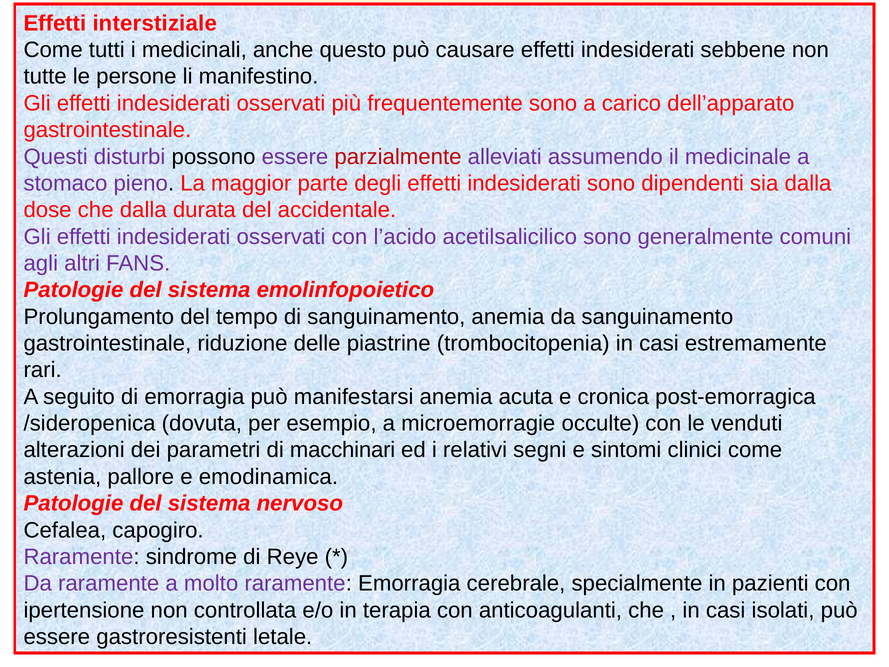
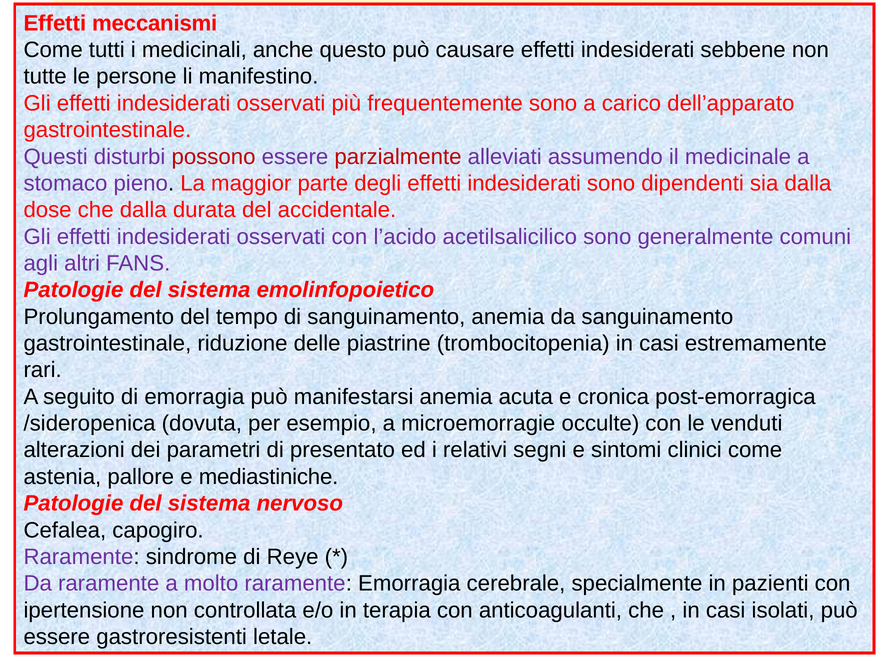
interstiziale: interstiziale -> meccanismi (155, 23)
possono colour: black -> red (214, 157)
macchinari: macchinari -> presentato (342, 450)
emodinamica: emodinamica -> mediastiniche (269, 477)
